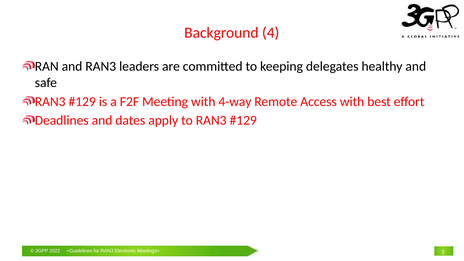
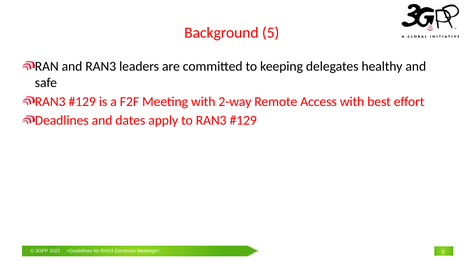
4: 4 -> 5 (271, 33)
4-way: 4-way -> 2-way (235, 102)
